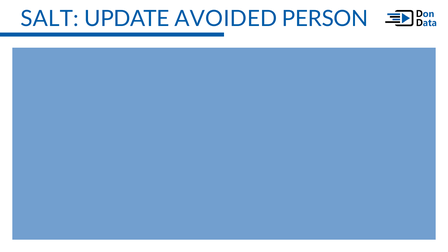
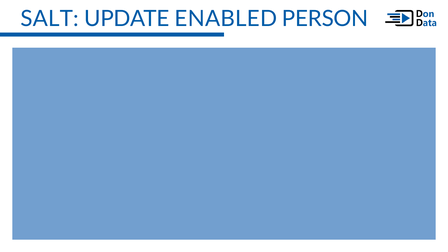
AVOIDED: AVOIDED -> ENABLED (226, 19)
